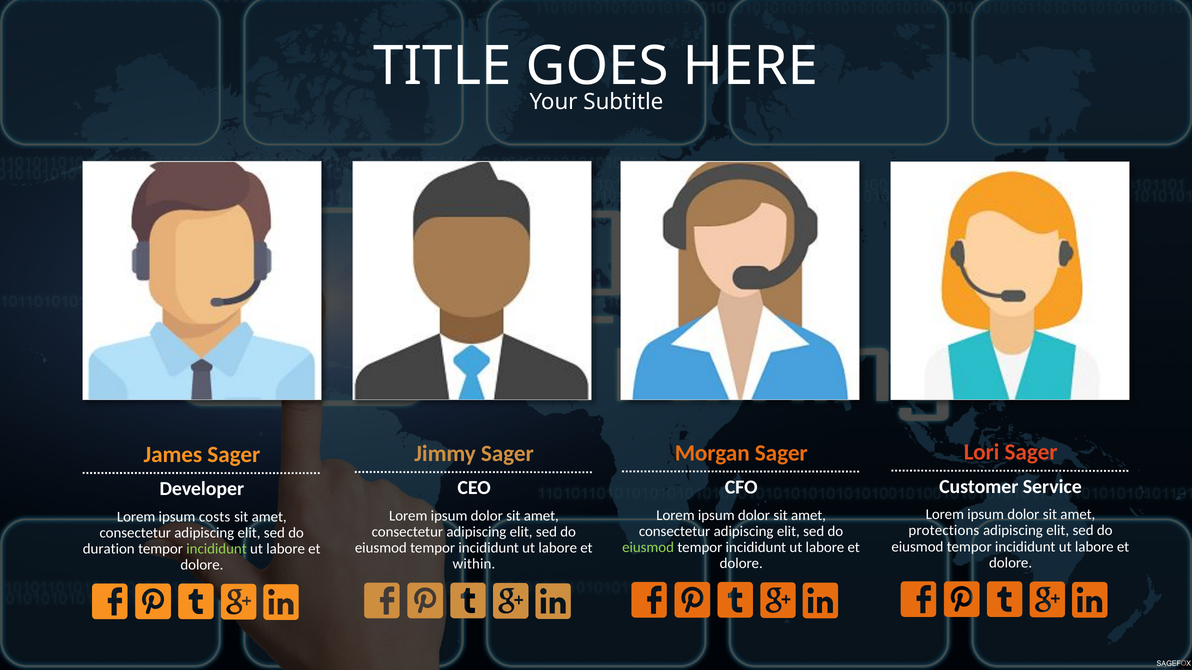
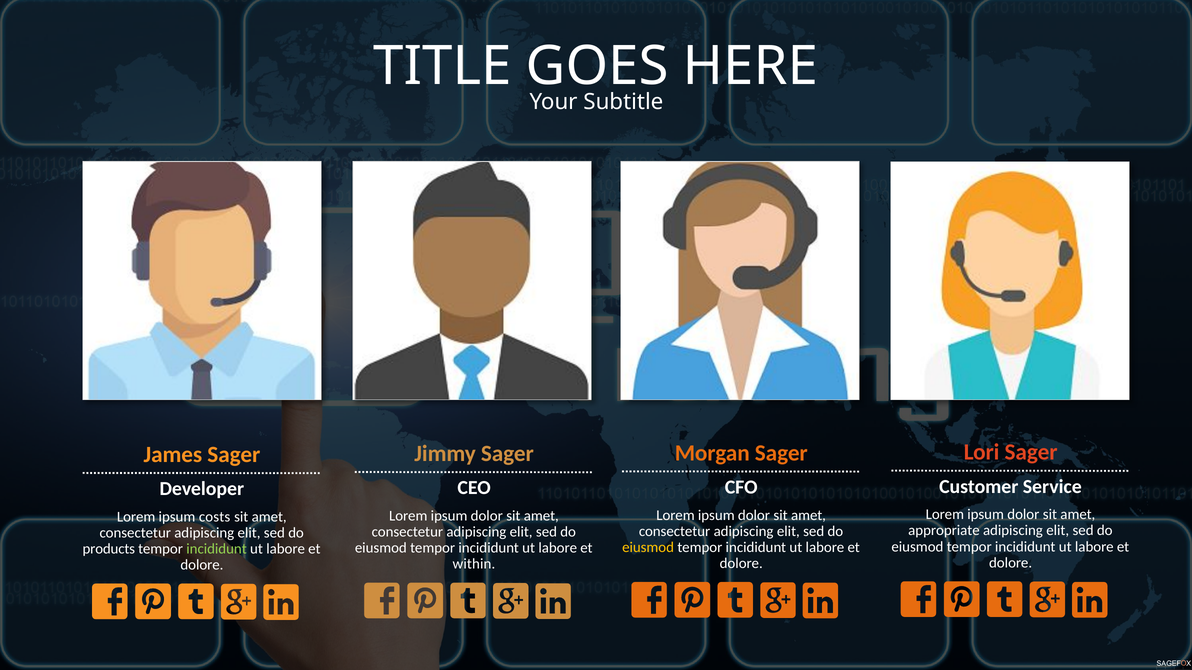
protections: protections -> appropriate (944, 531)
eiusmod colour: light green -> yellow (648, 548)
duration: duration -> products (109, 549)
